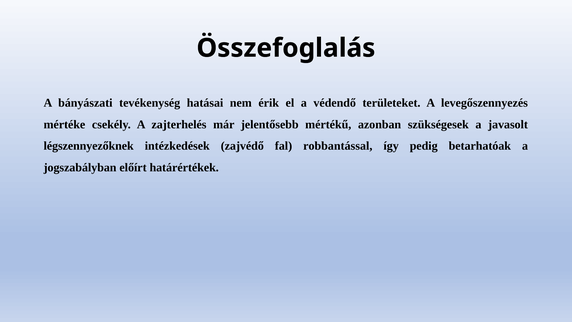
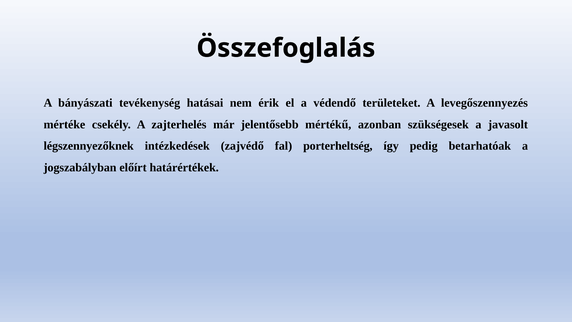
robbantással: robbantással -> porterheltség (338, 146)
